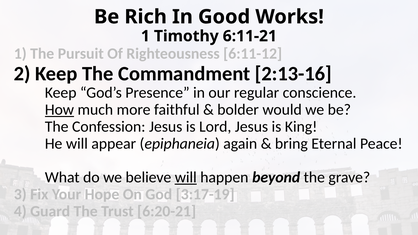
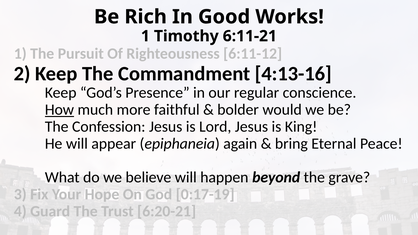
2:13-16: 2:13-16 -> 4:13-16 (293, 74)
will underline: present -> none (186, 177)
3:17-19: 3:17-19 -> 0:17-19 (205, 194)
